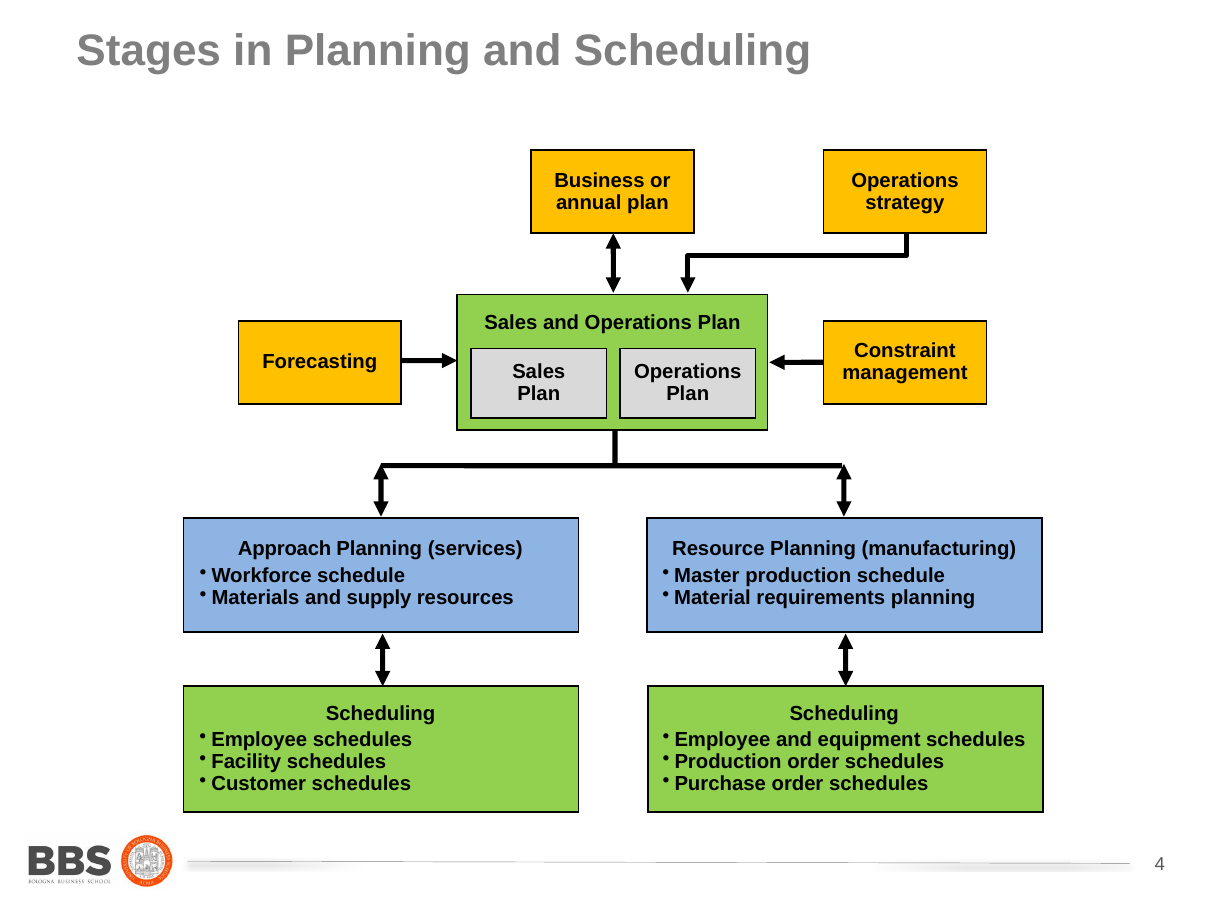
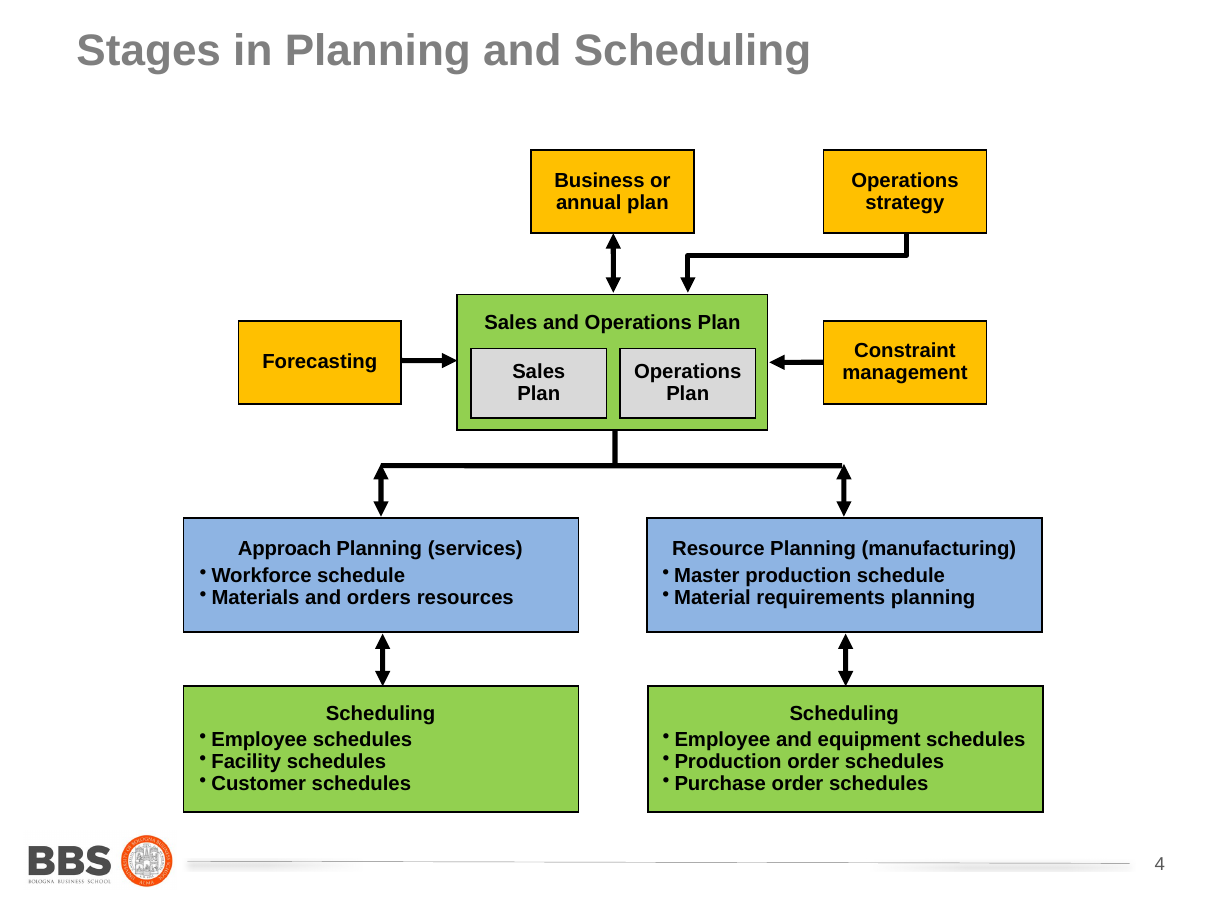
supply: supply -> orders (379, 597)
